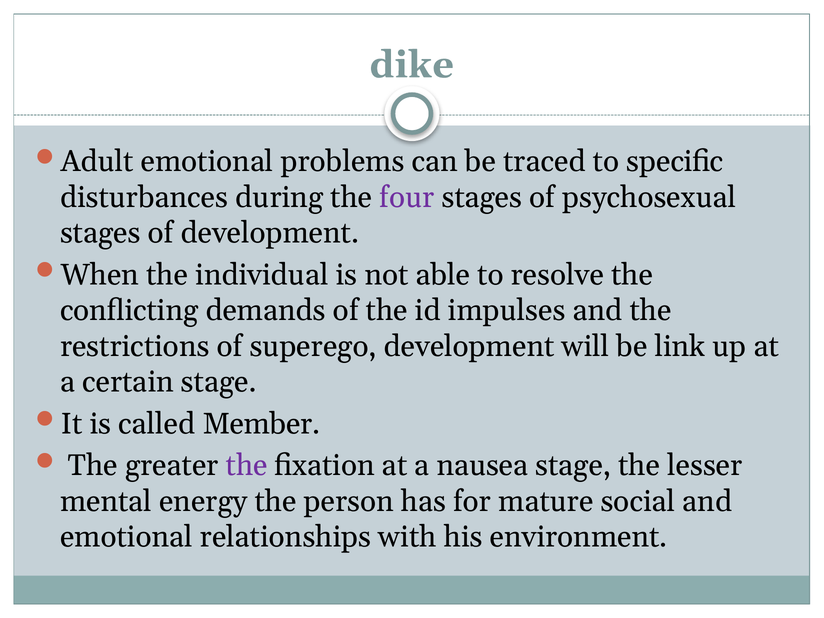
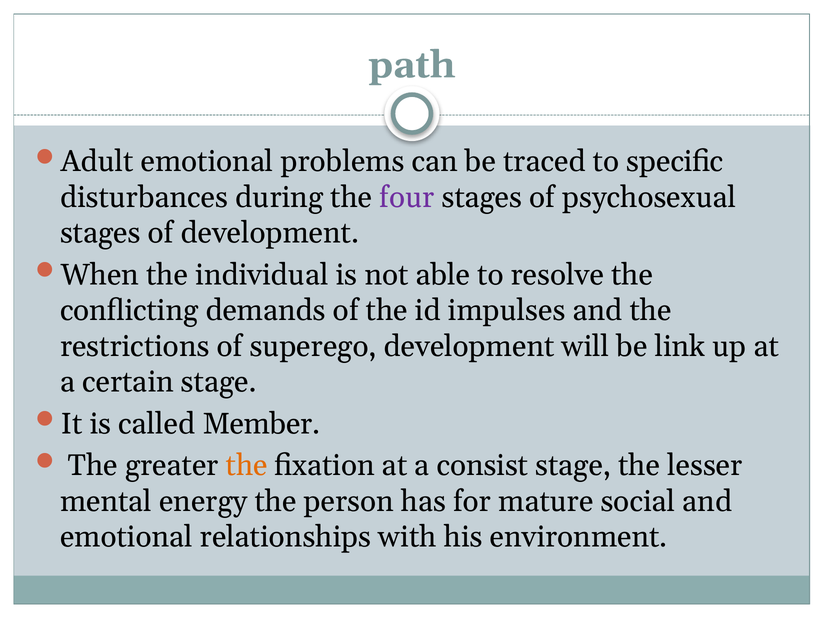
dike: dike -> path (412, 65)
the colour: purple -> orange (247, 466)
nausea: nausea -> consist (482, 466)
